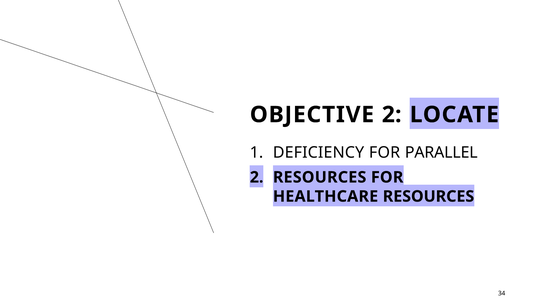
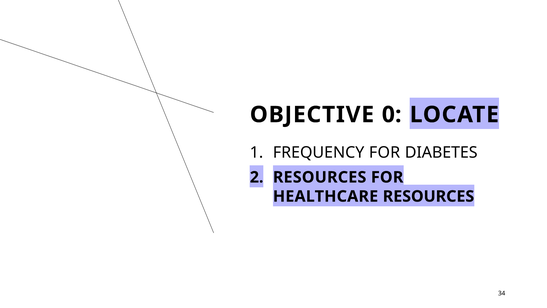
OBJECTIVE 2: 2 -> 0 (392, 115)
DEFICIENCY: DEFICIENCY -> FREQUENCY (319, 152)
PARALLEL: PARALLEL -> DIABETES (441, 152)
